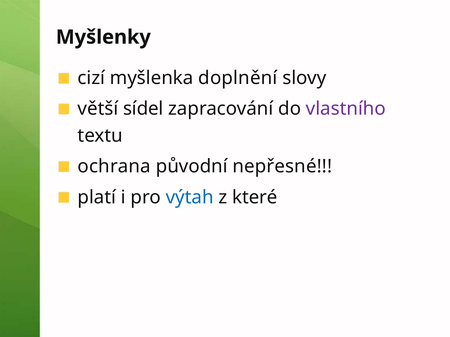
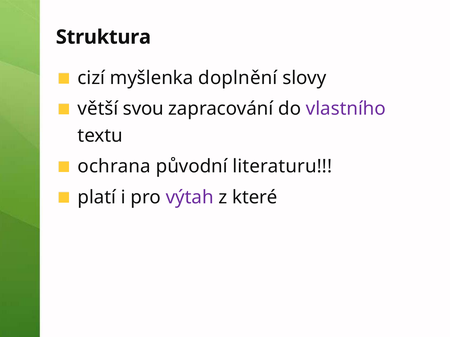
Myšlenky: Myšlenky -> Struktura (103, 37)
sídel: sídel -> svou (143, 109)
nepřesné: nepřesné -> literaturu (282, 167)
výtah colour: blue -> purple (190, 197)
